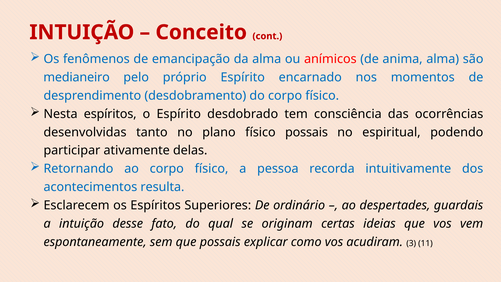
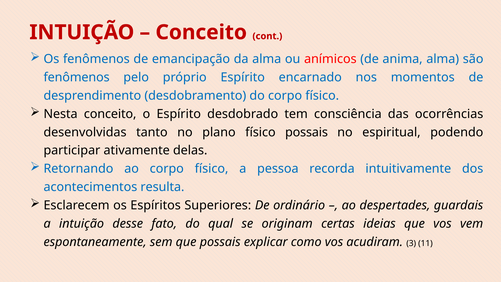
medianeiro: medianeiro -> fenômenos (77, 77)
Nesta espíritos: espíritos -> conceito (110, 114)
